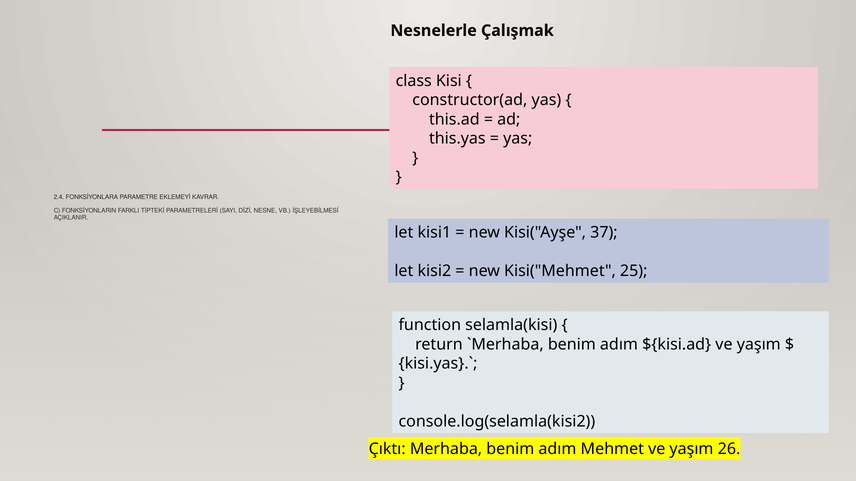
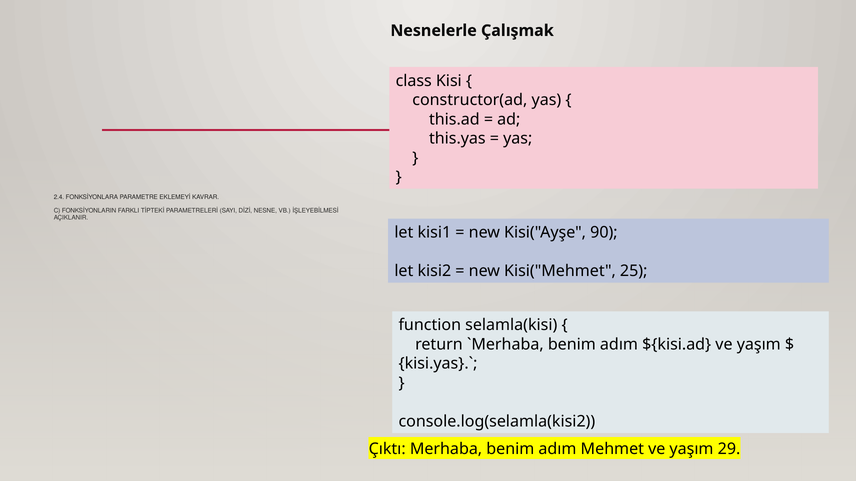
37: 37 -> 90 (604, 233)
26: 26 -> 29 (729, 449)
